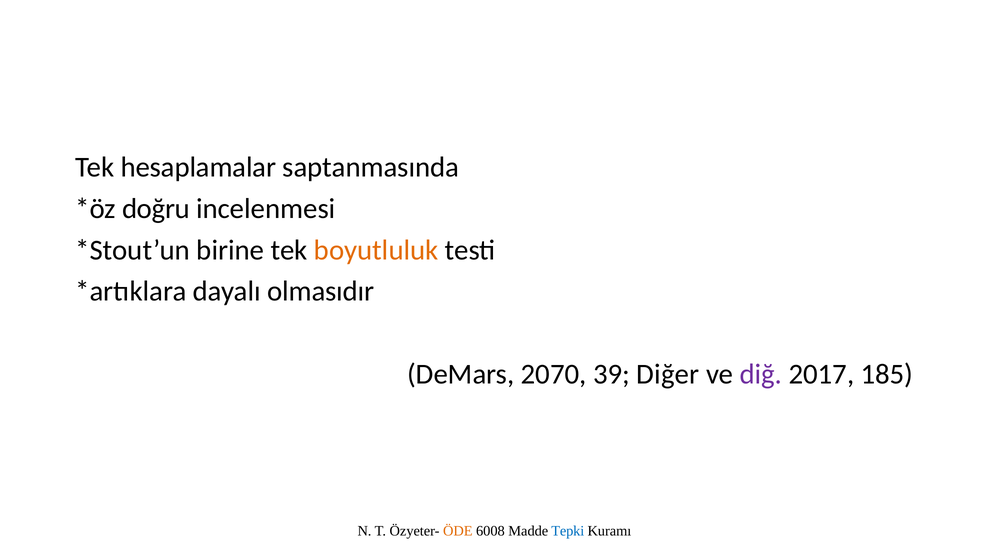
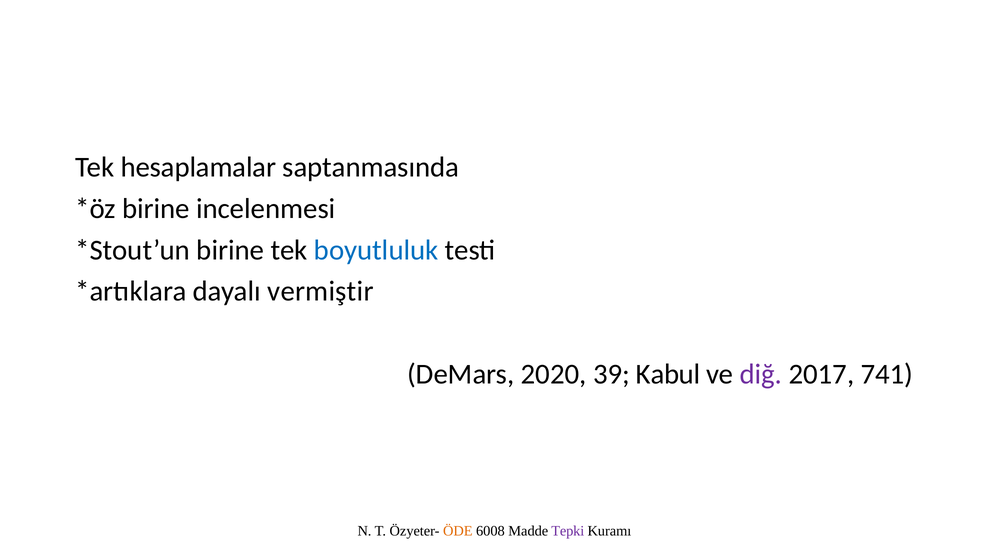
doğru: doğru -> birine (156, 209)
boyutluluk colour: orange -> blue (376, 250)
olmasıdır: olmasıdır -> vermiştir (320, 292)
2070: 2070 -> 2020 (554, 375)
Diğer: Diğer -> Kabul (668, 375)
185: 185 -> 741 (887, 375)
Tepki colour: blue -> purple (568, 531)
